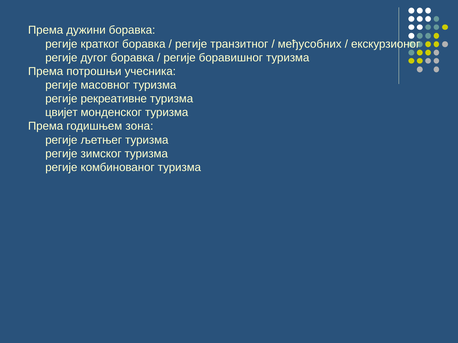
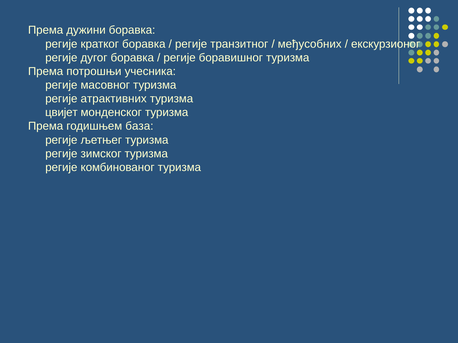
рекреативне: рекреативне -> атрактивних (114, 99)
зона: зона -> база (139, 126)
